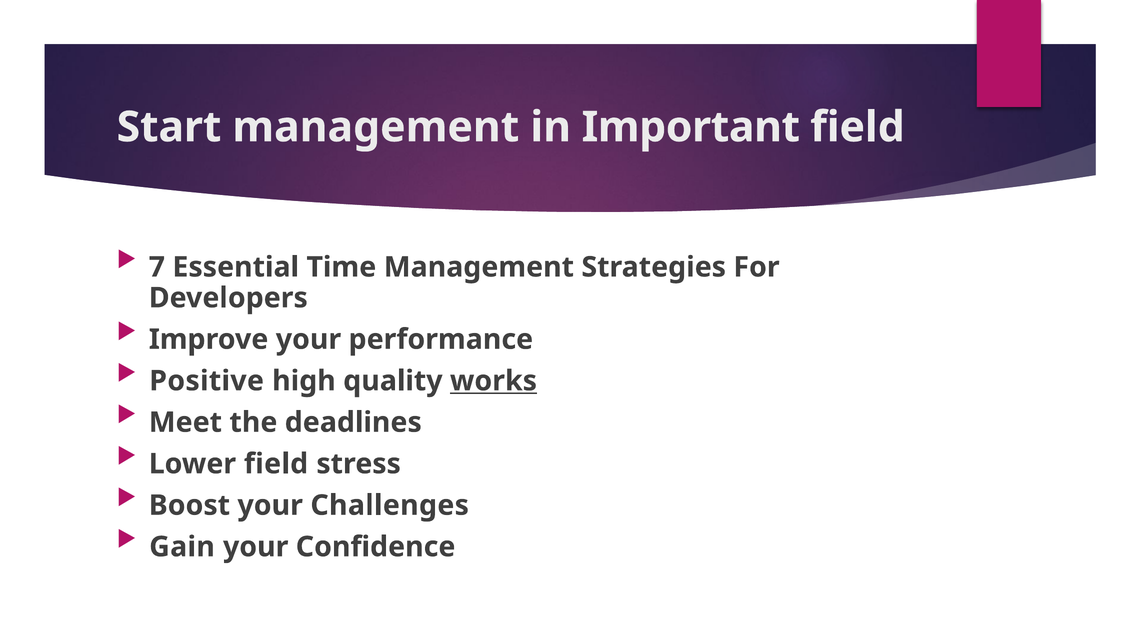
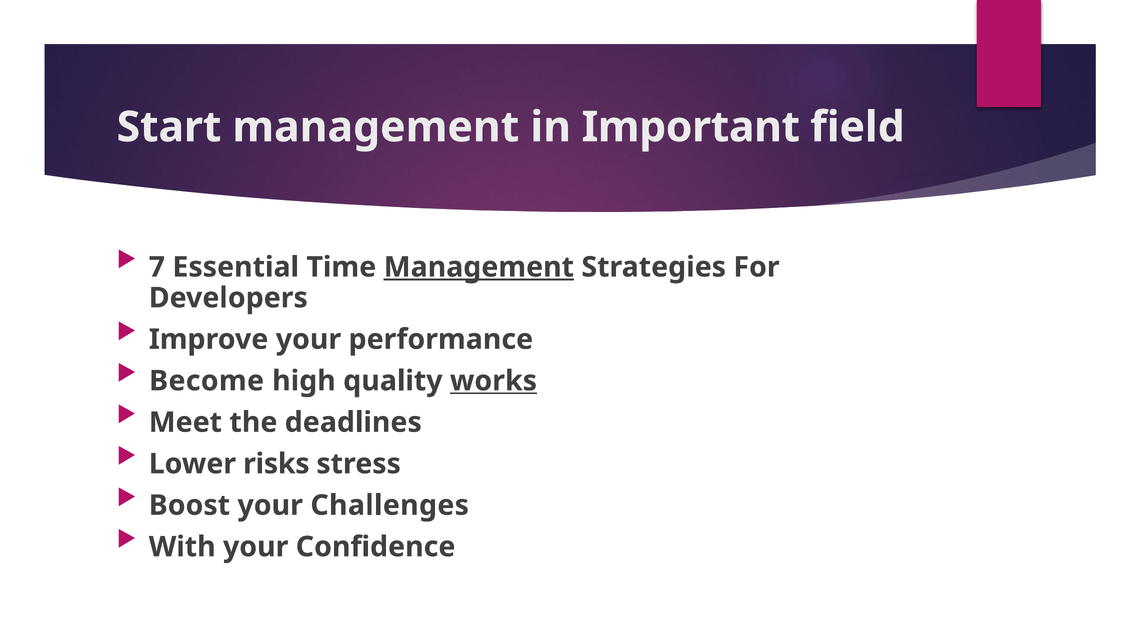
Management underline: none -> present (479, 267)
Positive: Positive -> Become (207, 381)
Lower field: field -> risks (276, 464)
Gain: Gain -> With (182, 547)
